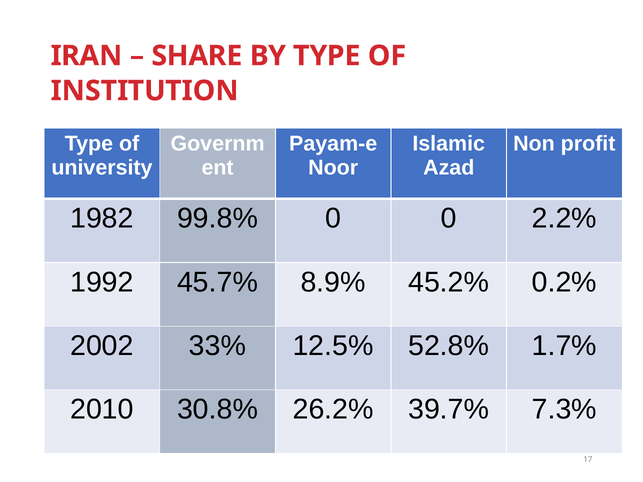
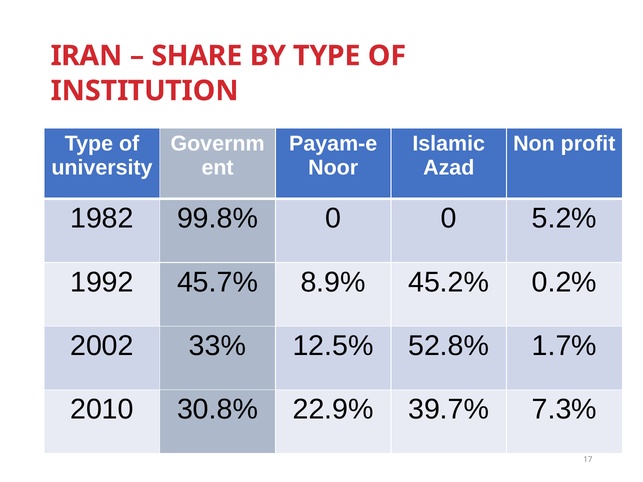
2.2%: 2.2% -> 5.2% (564, 219)
26.2%: 26.2% -> 22.9% (333, 410)
